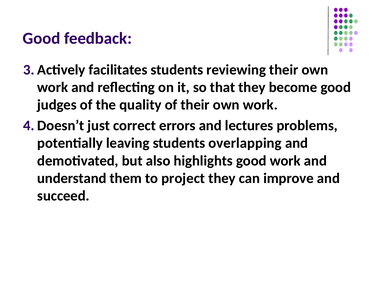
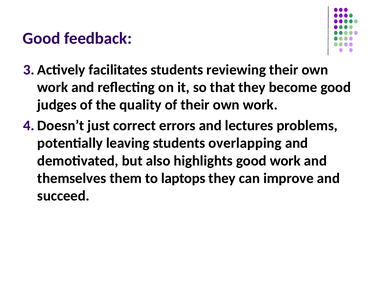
understand: understand -> themselves (72, 179)
project: project -> laptops (183, 179)
